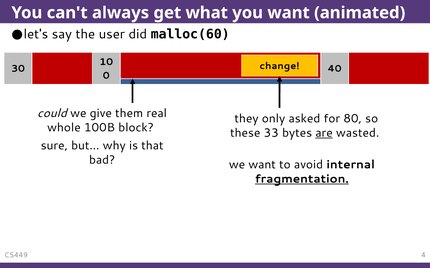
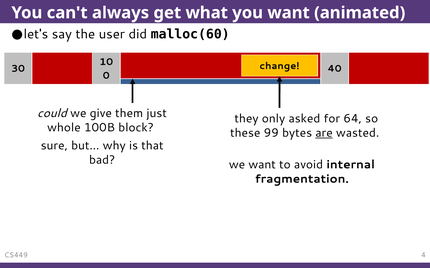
real: real -> just (157, 114)
80: 80 -> 64 (353, 119)
33: 33 -> 99 (271, 133)
fragmentation underline: present -> none (302, 179)
